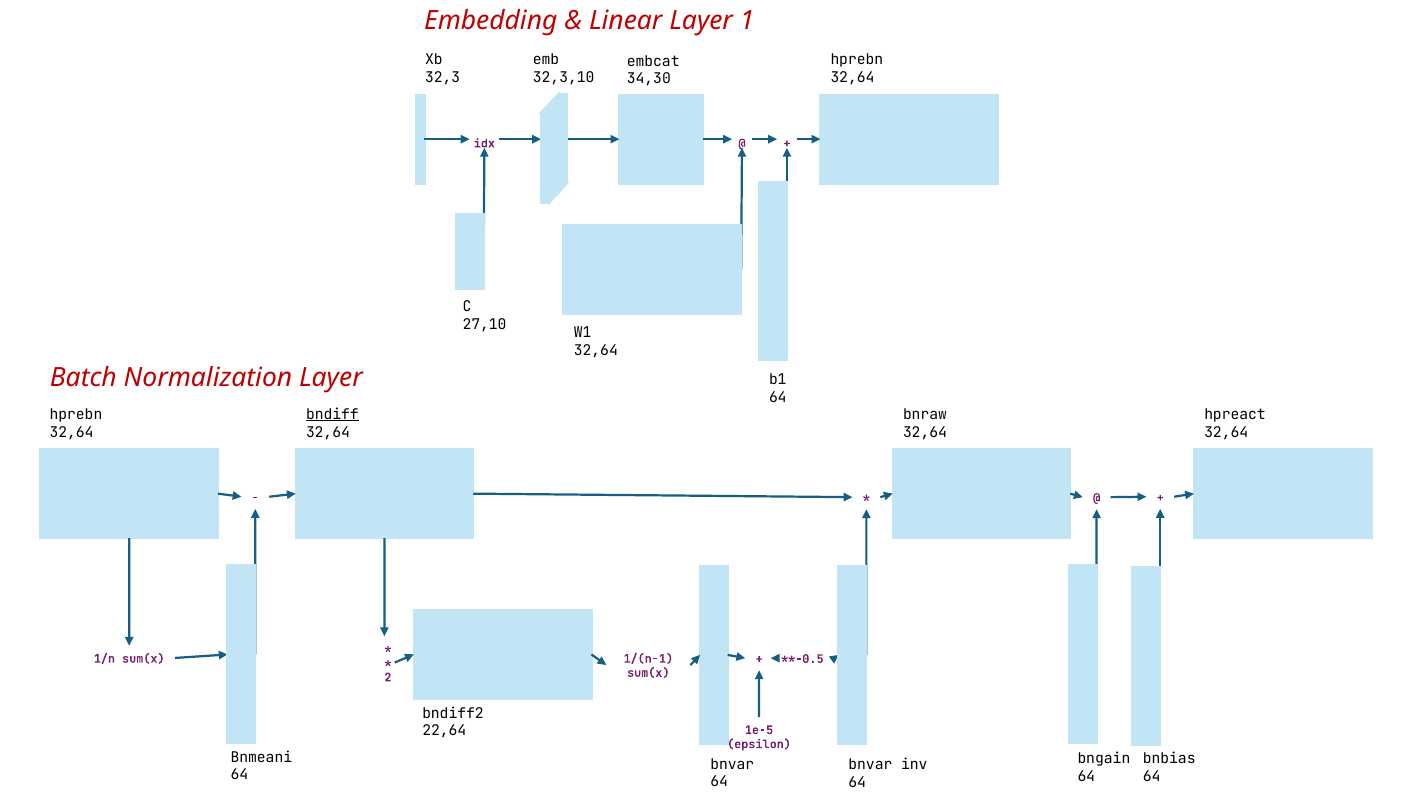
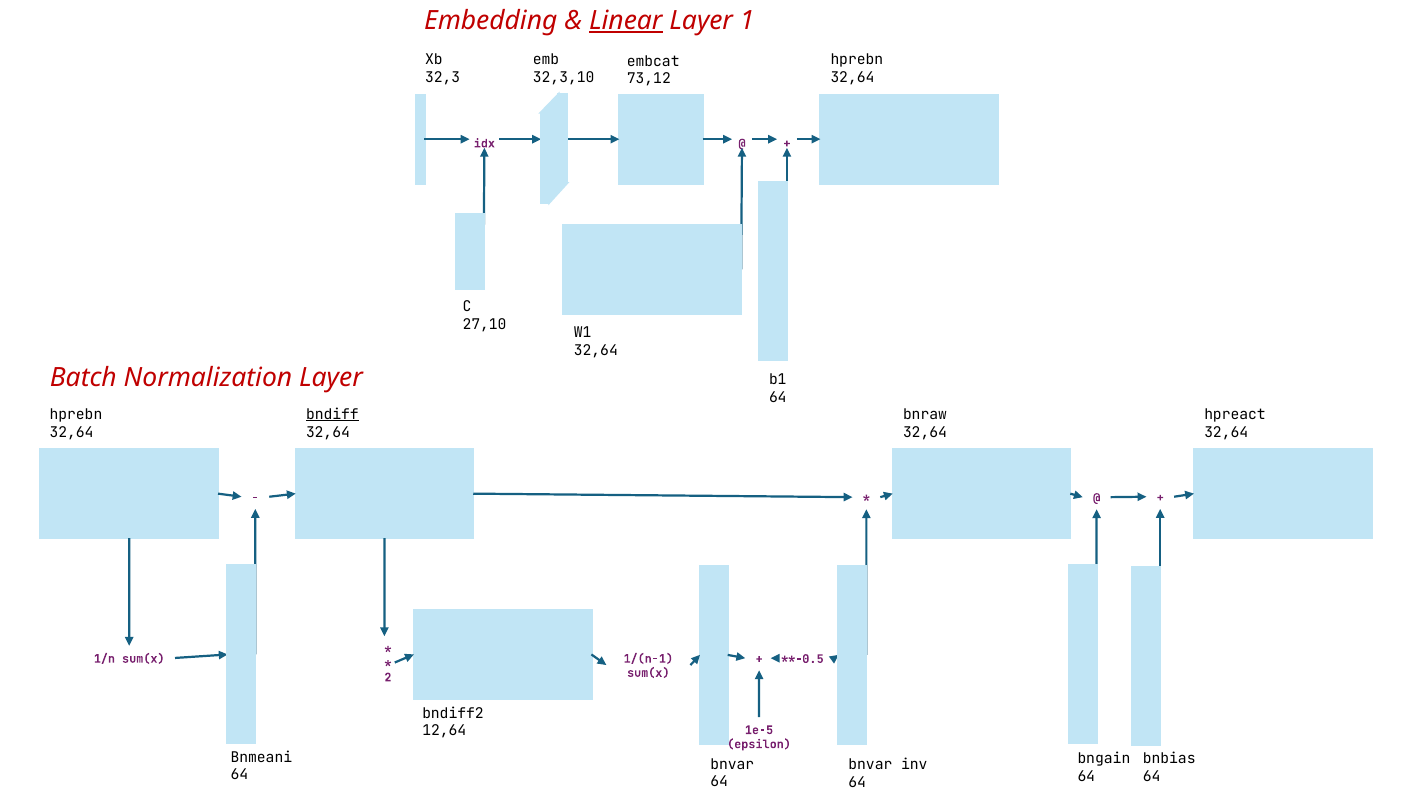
Linear underline: none -> present (626, 21)
34,30: 34,30 -> 73,12 (649, 79)
22,64: 22,64 -> 12,64 (444, 730)
